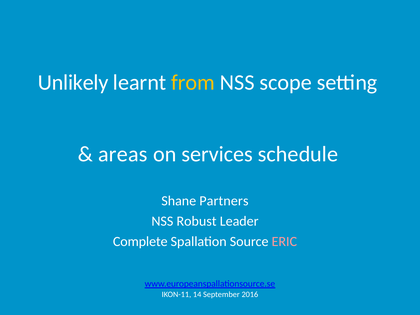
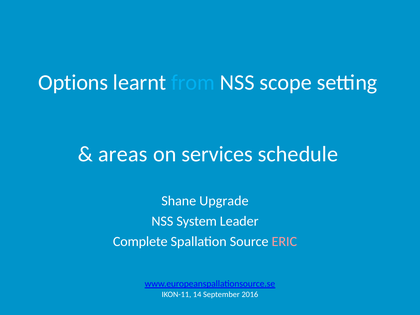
Unlikely: Unlikely -> Options (73, 82)
from colour: yellow -> light blue (193, 82)
Partners: Partners -> Upgrade (224, 201)
Robust: Robust -> System (197, 221)
